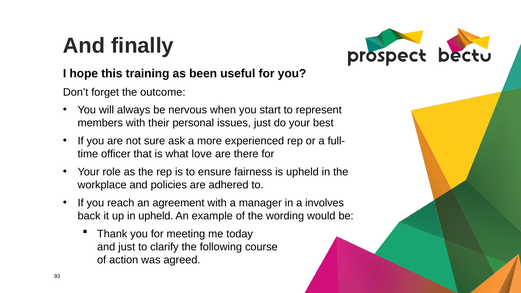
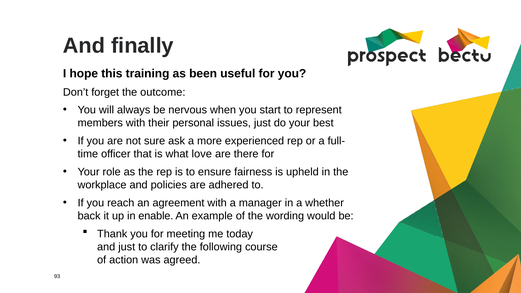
involves: involves -> whether (325, 203)
in upheld: upheld -> enable (156, 216)
